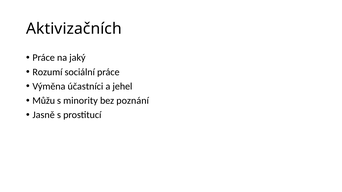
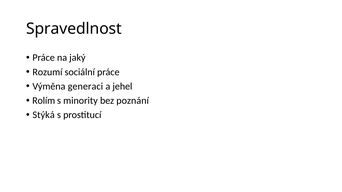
Aktivizačních: Aktivizačních -> Spravedlnost (74, 29)
účastníci: účastníci -> generaci (85, 87)
Můžu: Můžu -> Rolím (44, 101)
Jasně: Jasně -> Stýká (44, 115)
